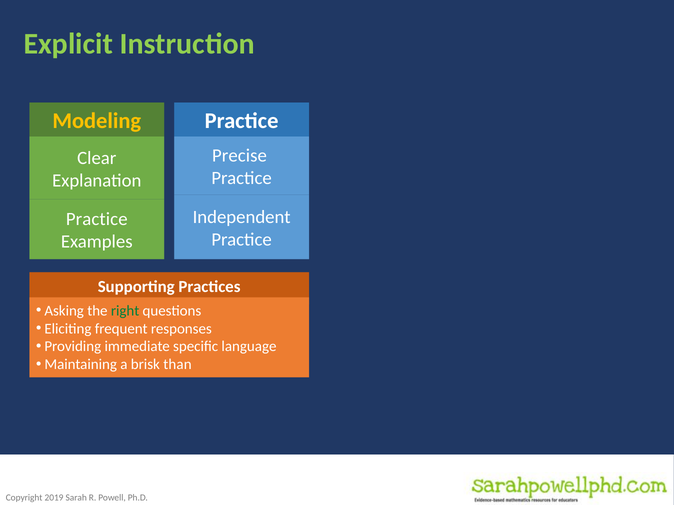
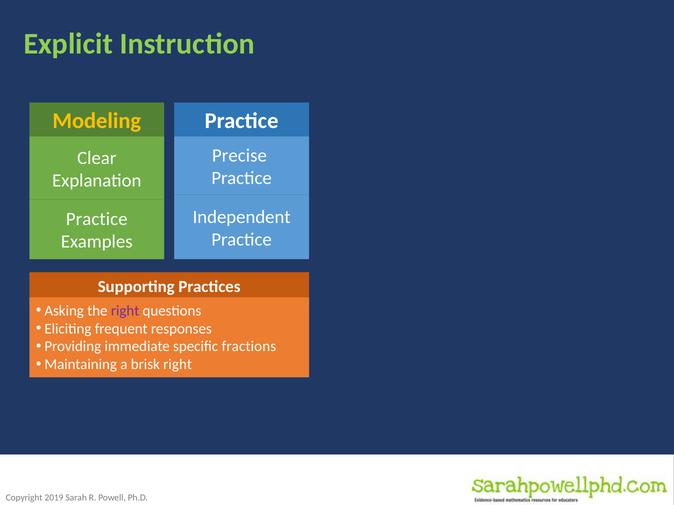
right colour: green -> purple (125, 311)
language: language -> fractions (249, 347)
brisk than: than -> right (178, 365)
